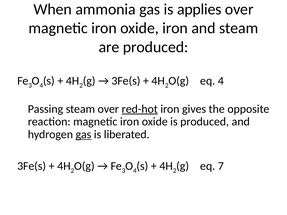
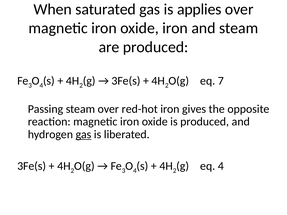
ammonia: ammonia -> saturated (106, 9)
eq 4: 4 -> 7 (221, 81)
red-hot underline: present -> none (140, 109)
eq 7: 7 -> 4 (221, 166)
